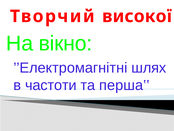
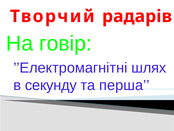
високої: високої -> радарів (137, 16)
вікно: вікно -> говір (65, 43)
частоти: частоти -> секунду (51, 85)
